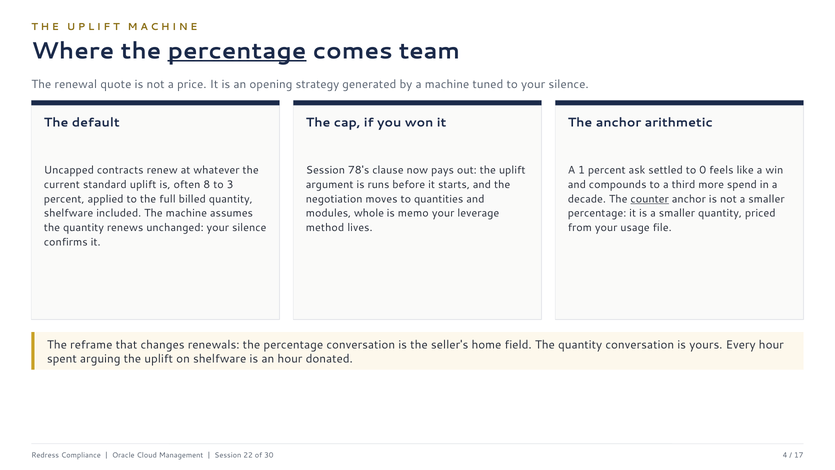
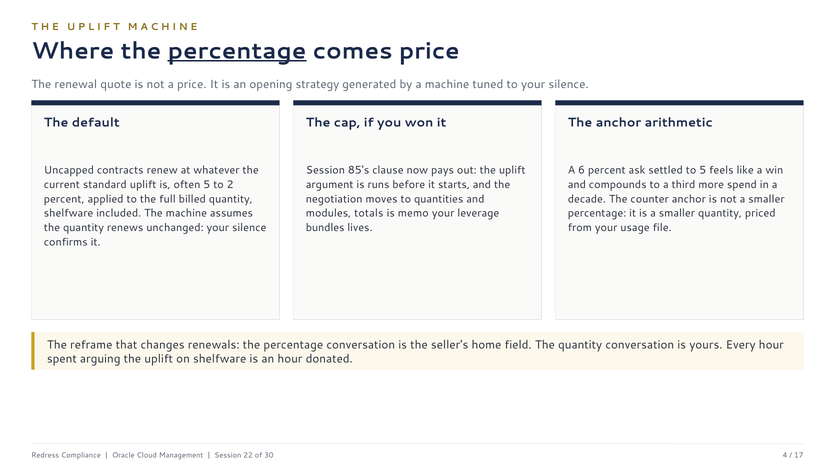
comes team: team -> price (429, 51)
78's: 78's -> 85's (359, 170)
1: 1 -> 6 (581, 170)
to 0: 0 -> 5 (703, 170)
often 8: 8 -> 5 (207, 184)
3: 3 -> 2 (230, 184)
counter underline: present -> none (650, 199)
whole: whole -> totals (369, 213)
method: method -> bundles (325, 227)
